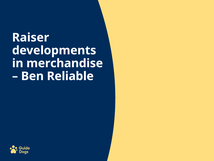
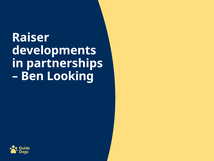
merchandise: merchandise -> partnerships (65, 63)
Reliable: Reliable -> Looking (70, 76)
